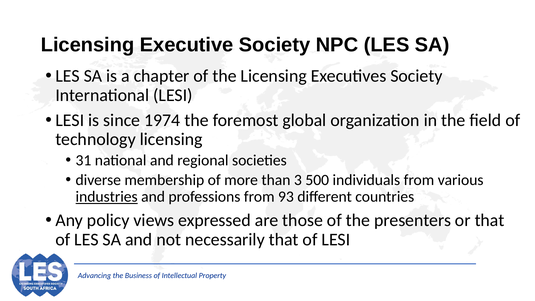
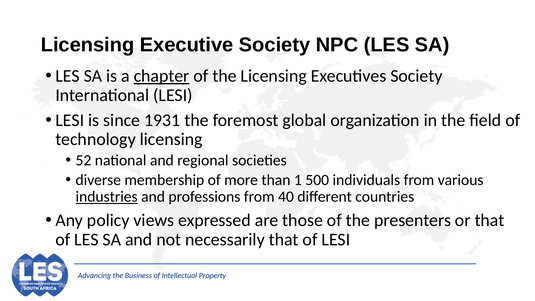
chapter underline: none -> present (162, 76)
1974: 1974 -> 1931 (162, 120)
31: 31 -> 52 (83, 160)
3: 3 -> 1 (298, 180)
93: 93 -> 40 (286, 197)
